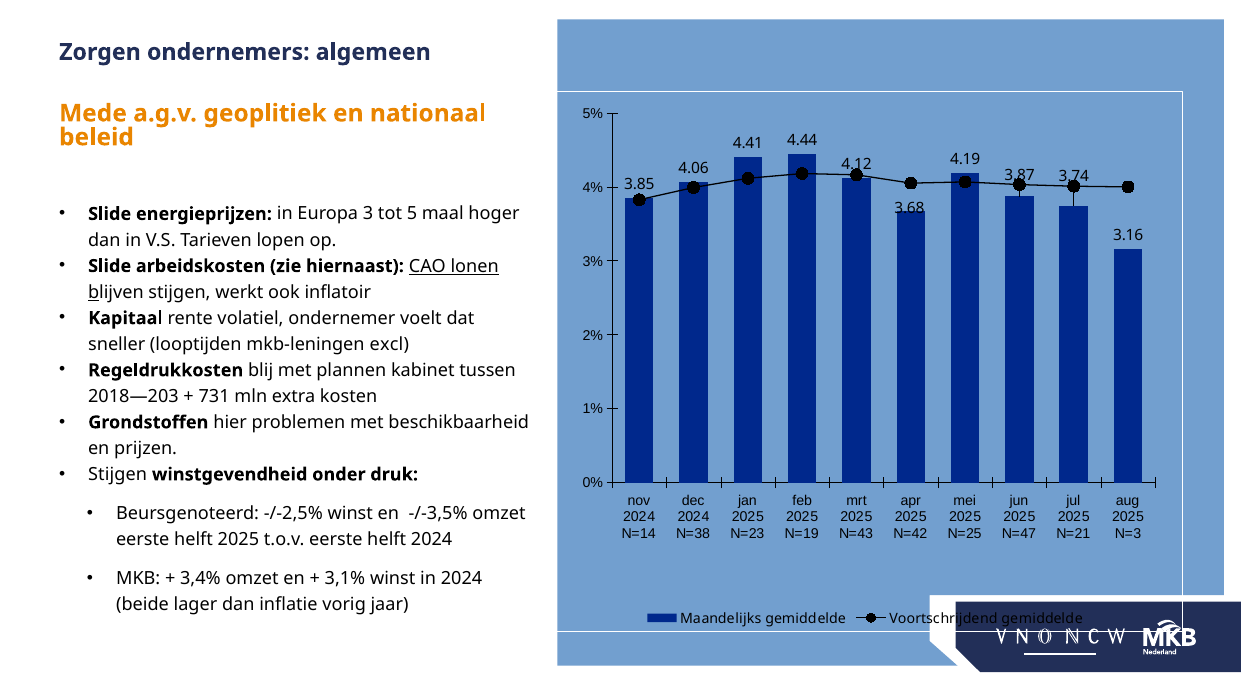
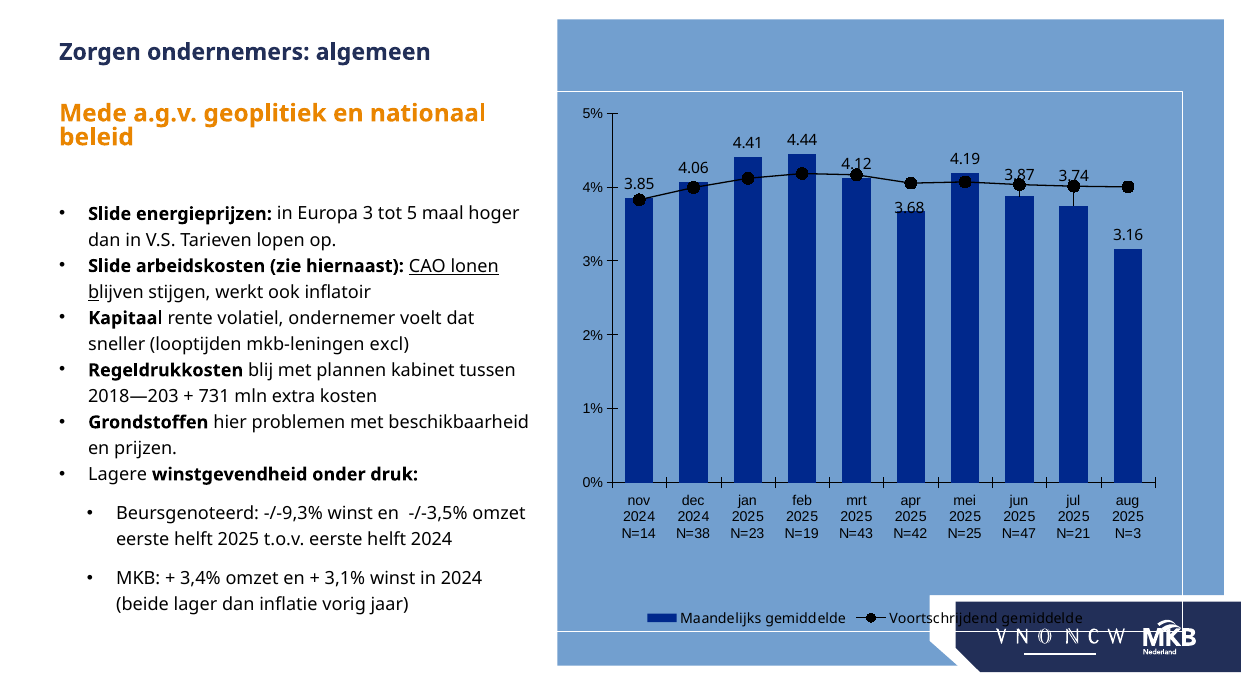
Stijgen: Stijgen -> Lagere (118, 475)
-/-2,5%: -/-2,5% -> -/-9,3% (293, 514)
